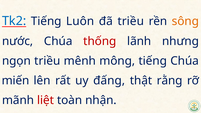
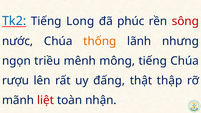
Luôn: Luôn -> Long (80, 21)
đã triều: triều -> phúc (131, 21)
sông colour: orange -> red (185, 21)
thống colour: red -> orange (100, 41)
miến: miến -> rượu (16, 81)
rằng: rằng -> thập (170, 81)
